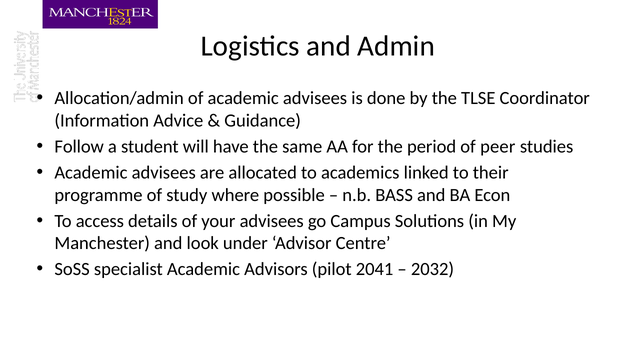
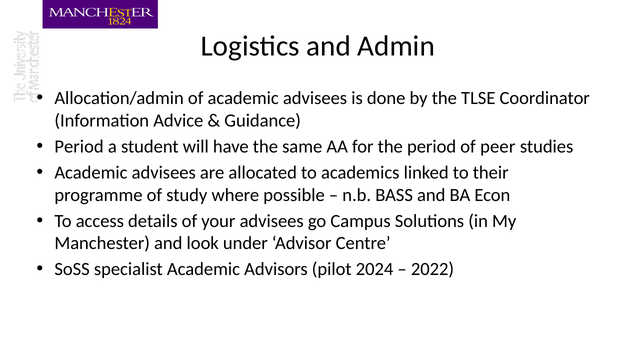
Follow: Follow -> Period (79, 147)
2041: 2041 -> 2024 (375, 269)
2032: 2032 -> 2022 (432, 269)
